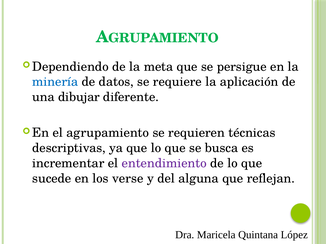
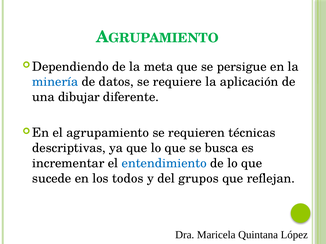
entendimiento colour: purple -> blue (164, 164)
verse: verse -> todos (128, 179)
alguna: alguna -> grupos (199, 179)
